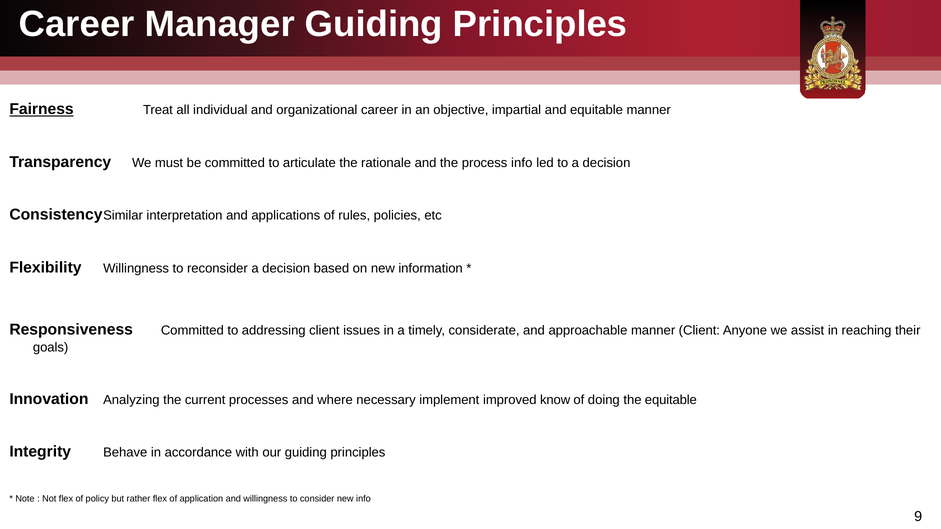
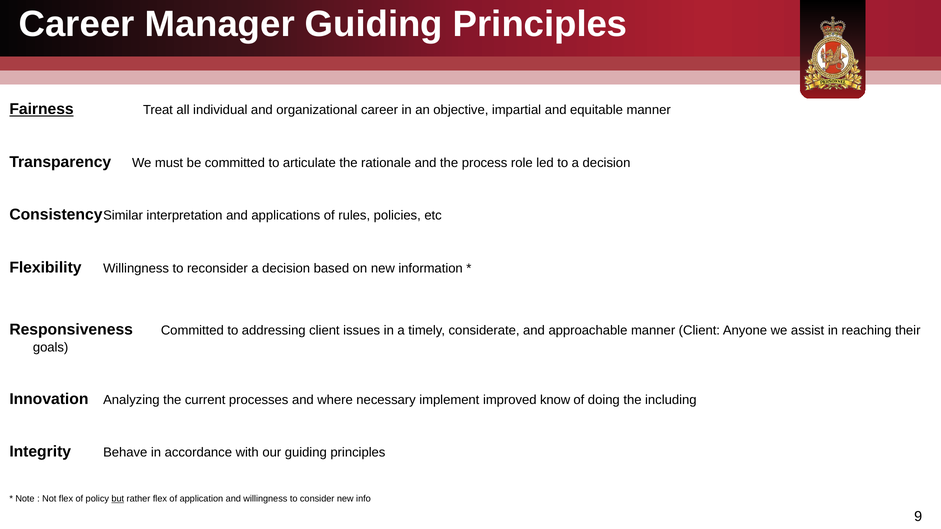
process info: info -> role (522, 163)
the equitable: equitable -> including (671, 400)
but underline: none -> present (118, 499)
